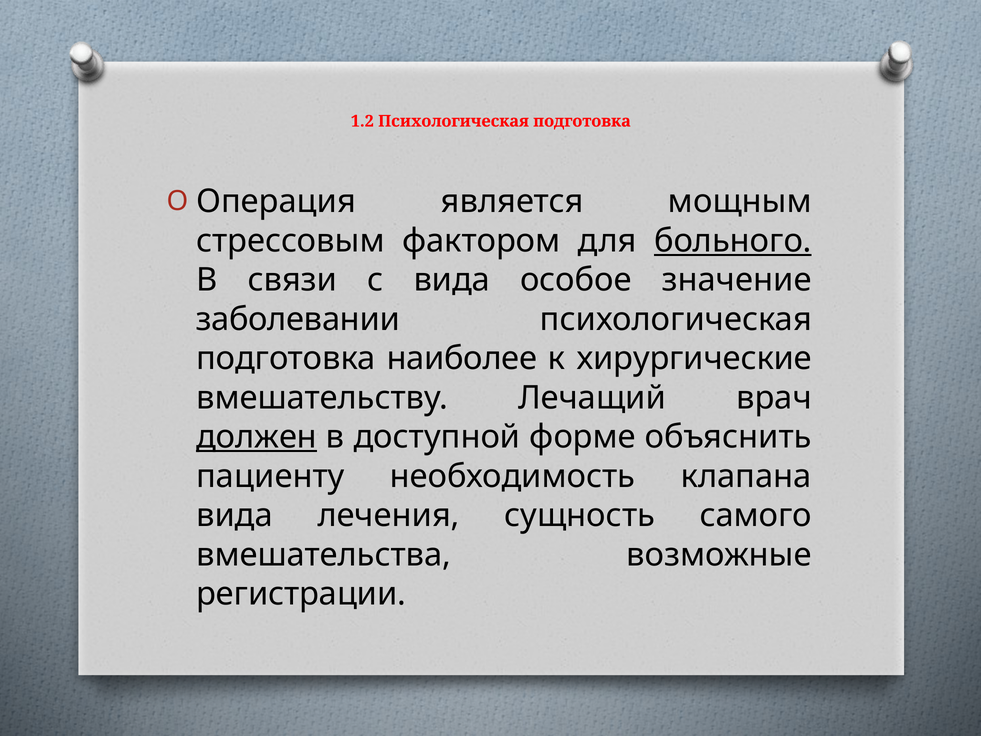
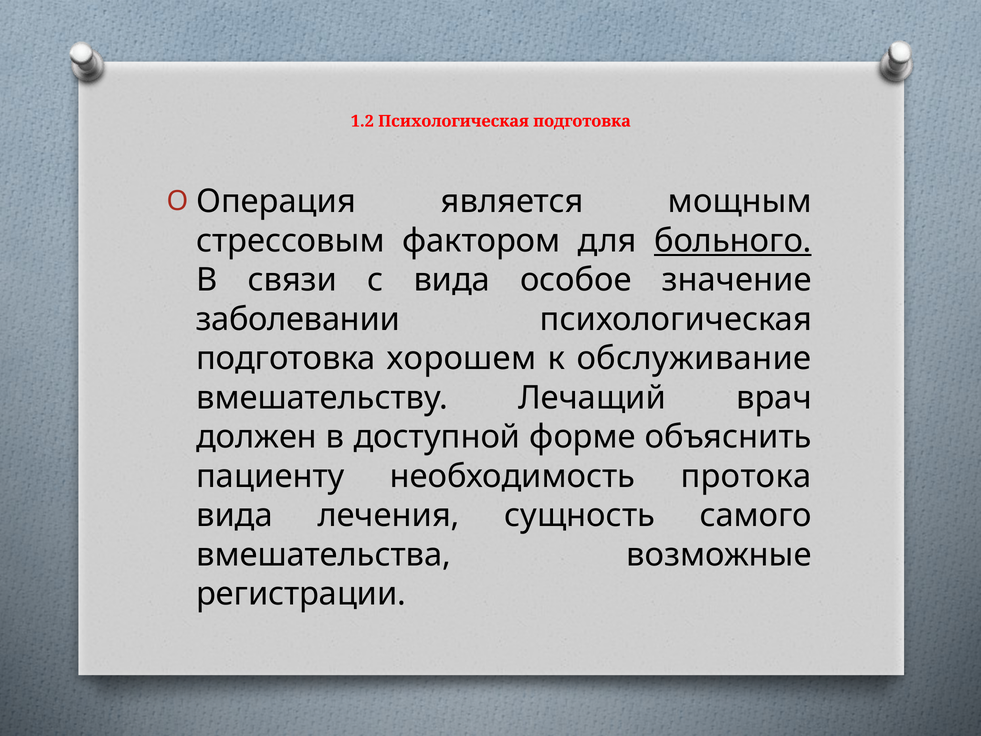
наиболее: наиболее -> хорошем (462, 359)
хирургические: хирургические -> обслуживание (694, 359)
должен underline: present -> none (257, 437)
клапана: клапана -> протока (746, 476)
